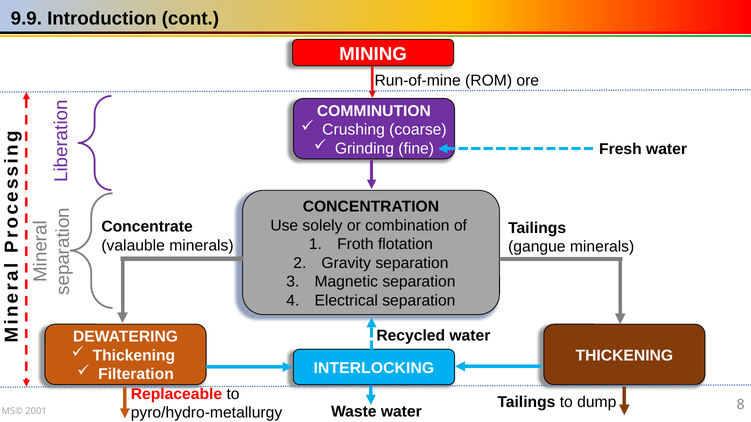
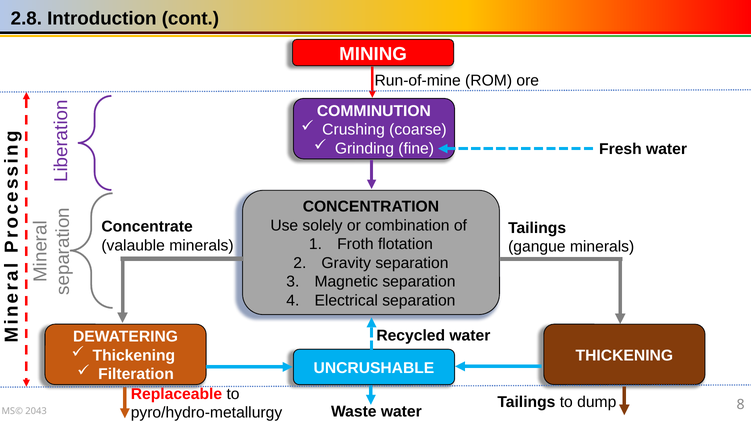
9.9: 9.9 -> 2.8 (26, 19)
INTERLOCKING: INTERLOCKING -> UNCRUSHABLE (374, 368)
2001: 2001 -> 2043 (36, 412)
